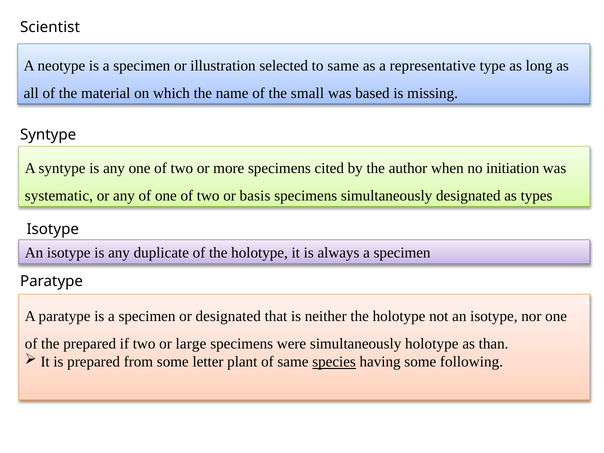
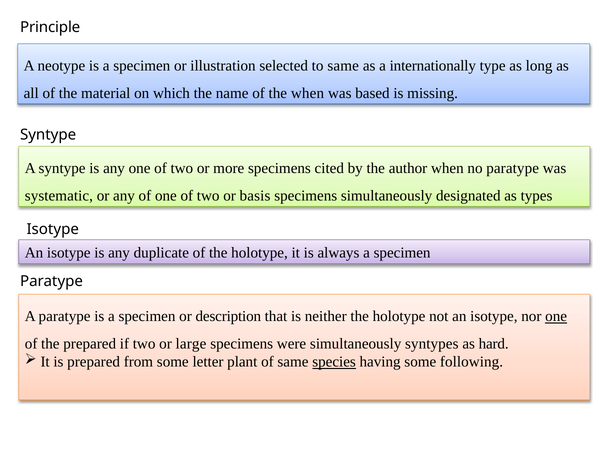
Scientist: Scientist -> Principle (50, 27)
representative: representative -> internationally (433, 66)
the small: small -> when (307, 93)
no initiation: initiation -> paratype (513, 168)
or designated: designated -> description (228, 317)
one underline: none -> present (556, 317)
simultaneously holotype: holotype -> syntypes (432, 344)
than: than -> hard (494, 344)
